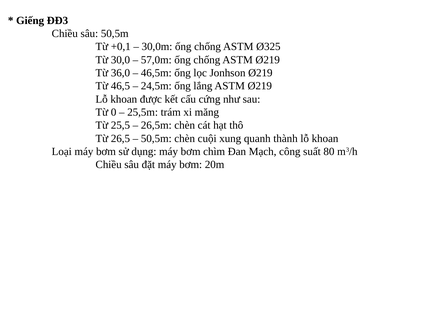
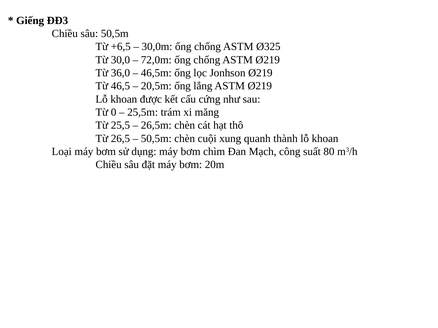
+0,1: +0,1 -> +6,5 (121, 47)
57,0m: 57,0m -> 72,0m (156, 60)
24,5m: 24,5m -> 20,5m (156, 86)
